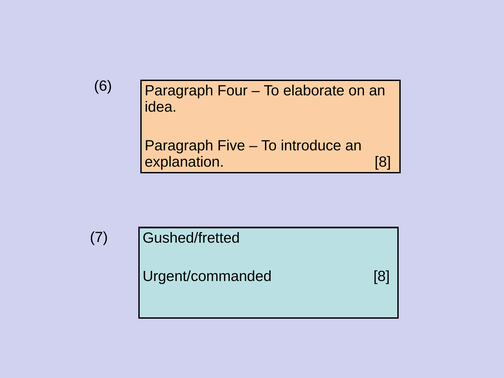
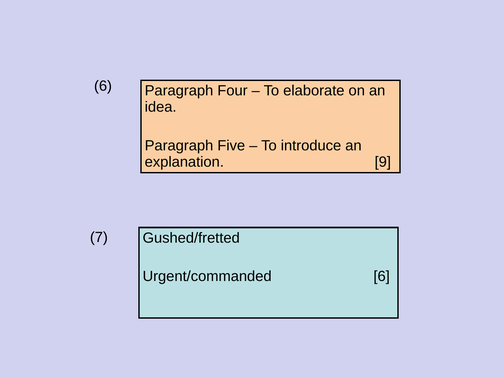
explanation 8: 8 -> 9 (383, 162)
Urgent/commanded 8: 8 -> 6 (382, 276)
